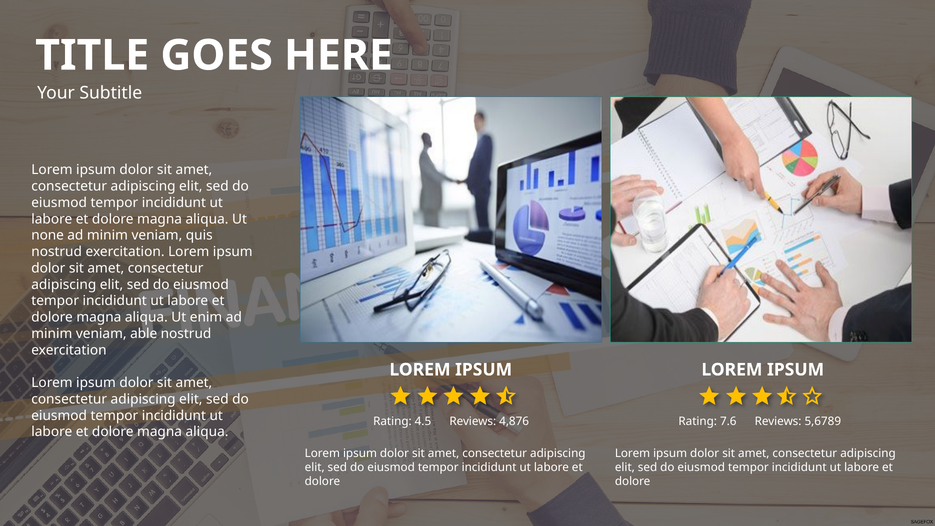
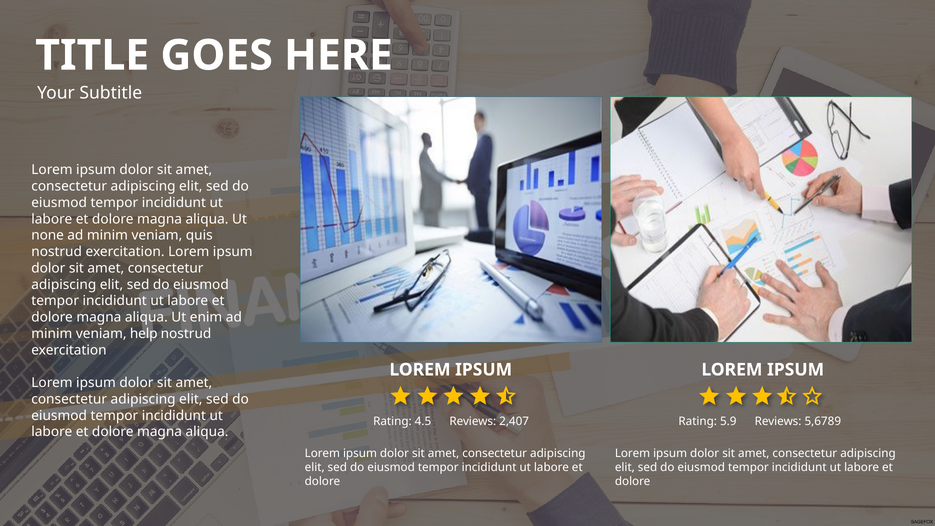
able: able -> help (144, 334)
4,876: 4,876 -> 2,407 (514, 421)
7.6: 7.6 -> 5.9 (728, 421)
